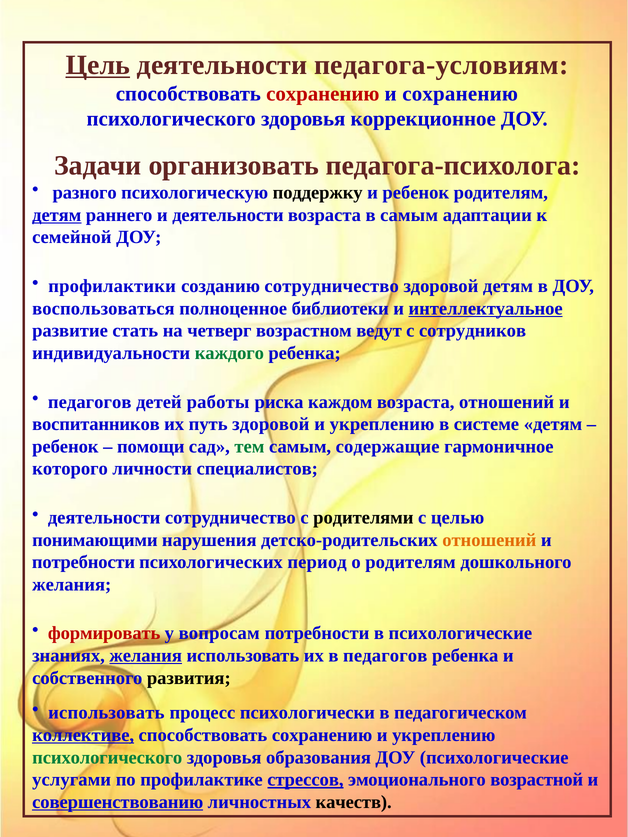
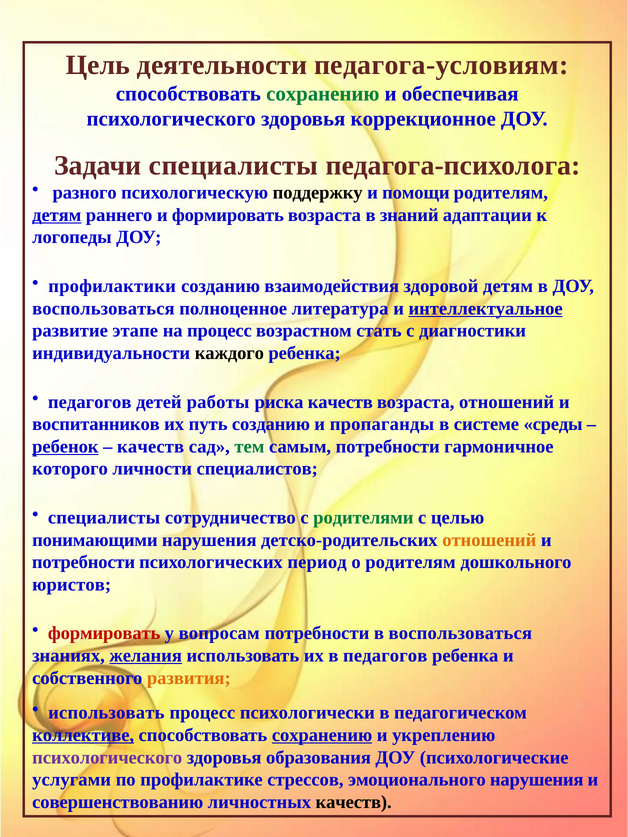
Цель underline: present -> none (98, 65)
сохранению colour: red -> green (323, 94)
и сохранению: сохранению -> обеспечивая (460, 94)
Задачи организовать: организовать -> специалисты (234, 166)
и ребенок: ребенок -> помощи (416, 193)
и деятельности: деятельности -> формировать (228, 215)
в самым: самым -> знаний (409, 215)
семейной: семейной -> логопеды (72, 237)
созданию сотрудничество: сотрудничество -> взаимодействия (332, 286)
библиотеки: библиотеки -> литература (340, 309)
стать: стать -> этапе (135, 331)
на четверг: четверг -> процесс (219, 331)
ведут: ведут -> стать (379, 331)
сотрудников: сотрудников -> диагностики (473, 331)
каждого colour: green -> black (229, 353)
риска каждом: каждом -> качеств (340, 402)
путь здоровой: здоровой -> созданию (271, 424)
укреплению: укреплению -> пропаганды (382, 424)
системе детям: детям -> среды (553, 424)
ребенок underline: none -> present (65, 447)
помощи: помощи -> качеств (151, 447)
самым содержащие: содержащие -> потребности (388, 447)
деятельности: деятельности -> специалисты (104, 518)
родителями colour: black -> green (363, 518)
желания: желания -> юристов (72, 585)
в психологические: психологические -> воспользоваться (460, 634)
развития colour: black -> orange (189, 678)
сохранению underline: none -> present (322, 735)
психологического colour: green -> purple (107, 758)
стрессов underline: present -> none (305, 780)
эмоционального возрастной: возрастной -> нарушения (537, 780)
совершенствованию underline: present -> none (118, 802)
